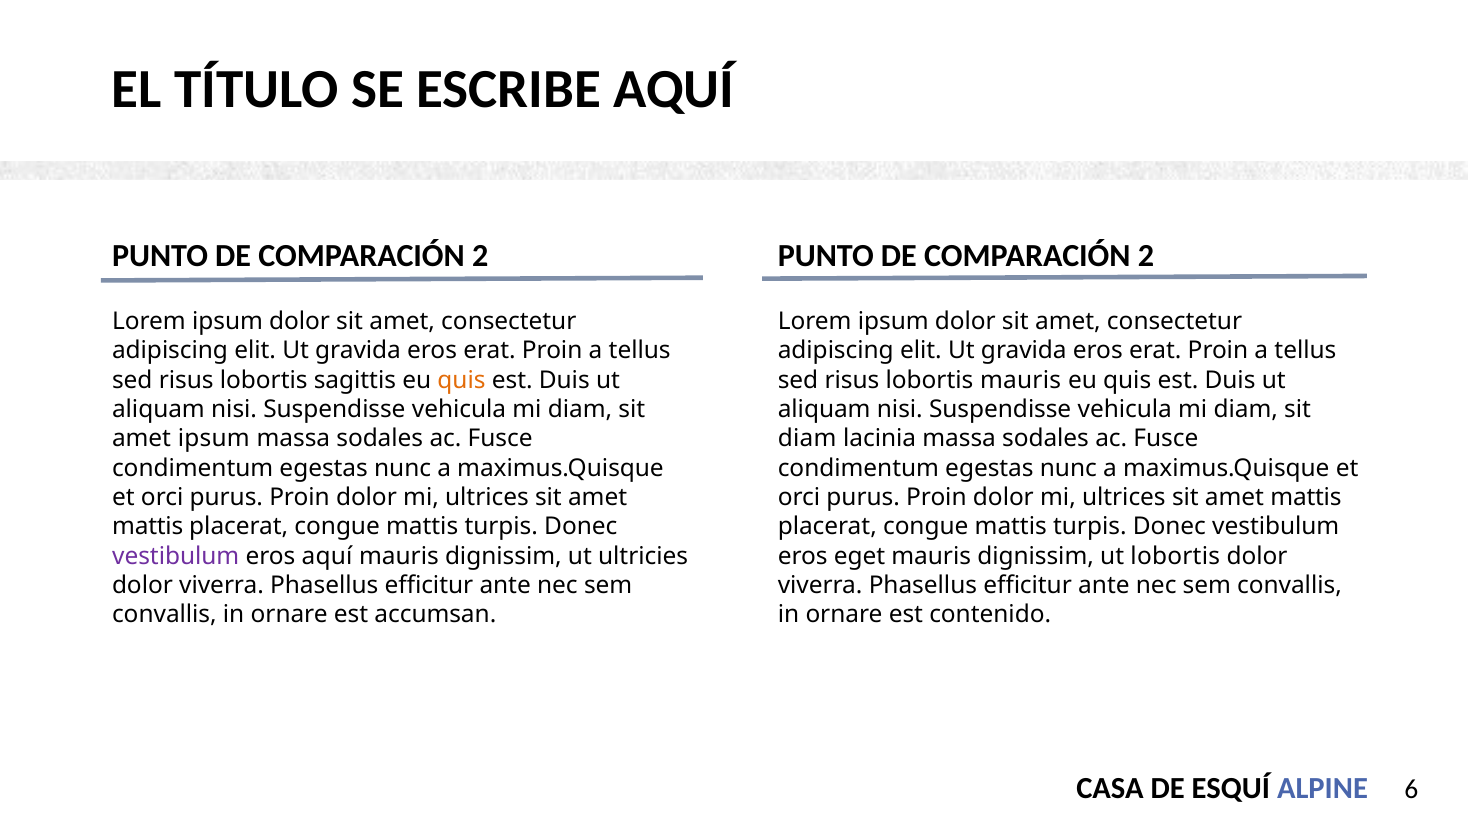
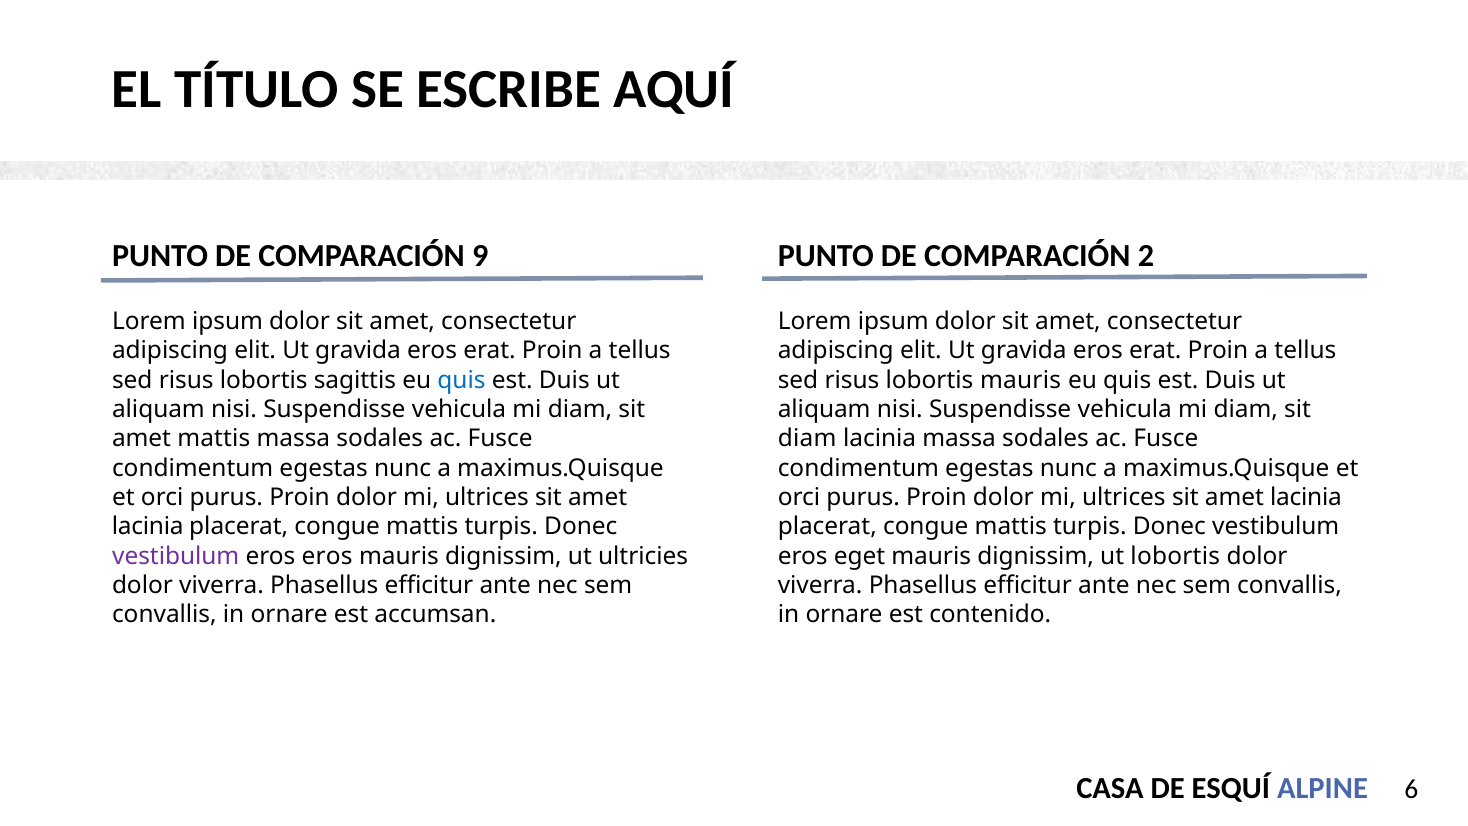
2: 2 -> 9 (480, 256)
quis colour: orange -> blue (462, 380)
amet ipsum: ipsum -> mattis (214, 439)
mattis: mattis -> lacinia (1306, 497)
mattis: mattis -> lacinia (148, 527)
eros aquí: aquí -> eros (327, 556)
